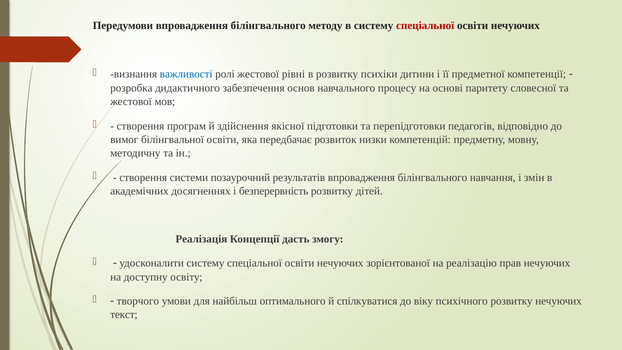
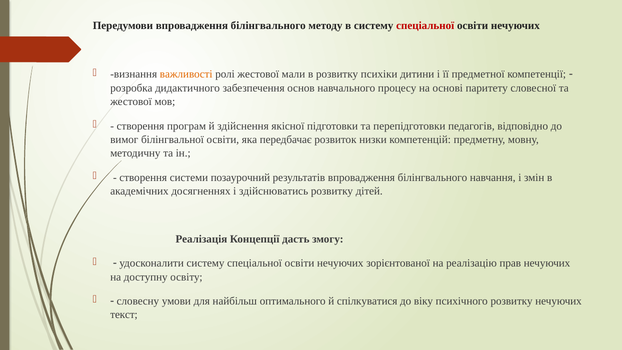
важливості colour: blue -> orange (186, 74)
рівні: рівні -> мали (293, 74)
безперервність: безперервність -> здійснюватись (274, 191)
творчого: творчого -> словесну (138, 301)
